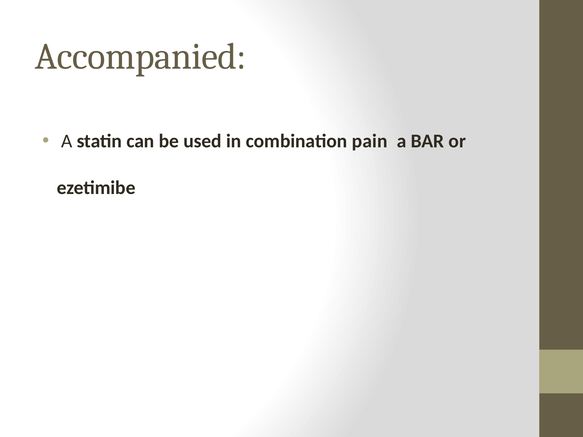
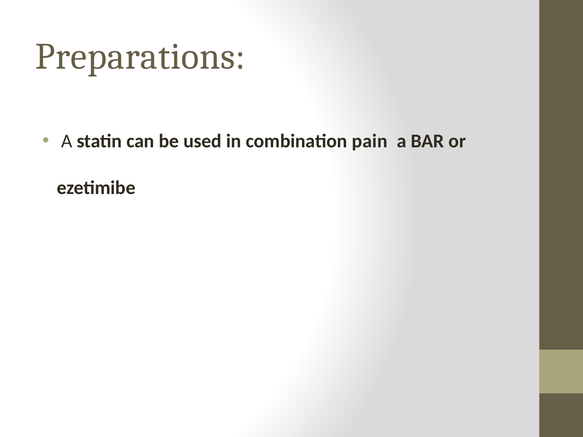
Accompanied: Accompanied -> Preparations (140, 57)
